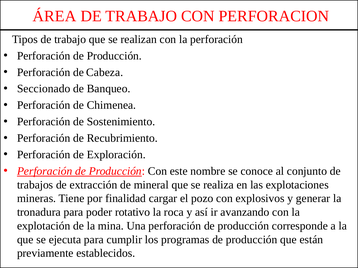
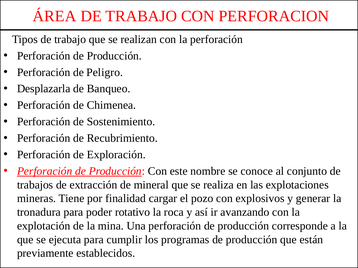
Cabeza: Cabeza -> Peligro (105, 72)
Seccionado: Seccionado -> Desplazarla (44, 89)
